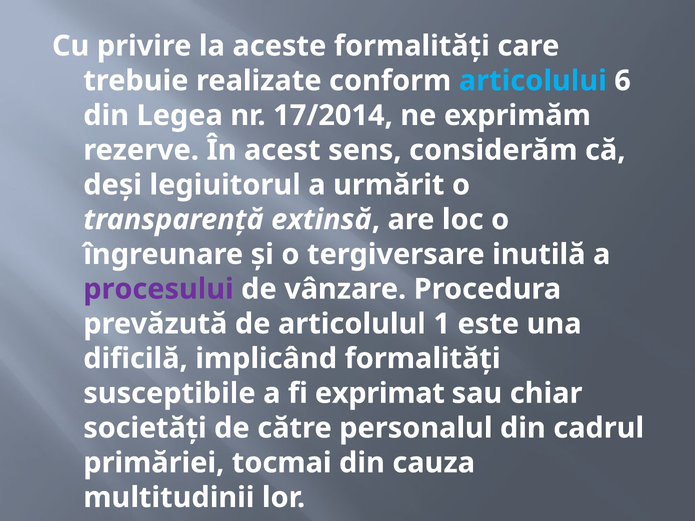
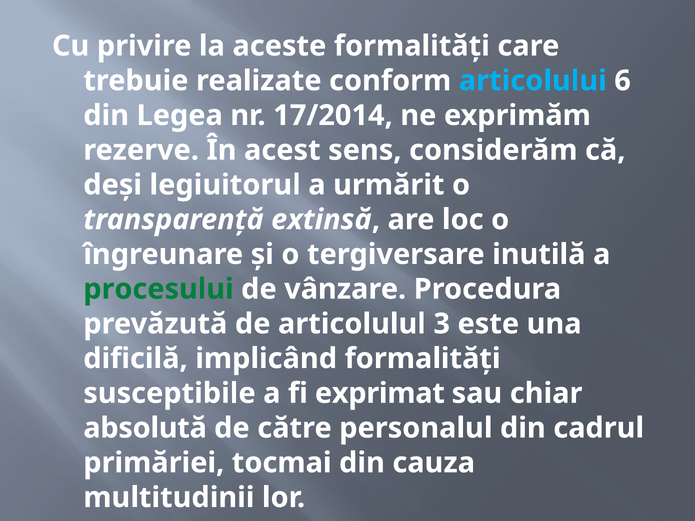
procesului colour: purple -> green (158, 289)
1: 1 -> 3 (442, 324)
societăți: societăți -> absolută (145, 428)
